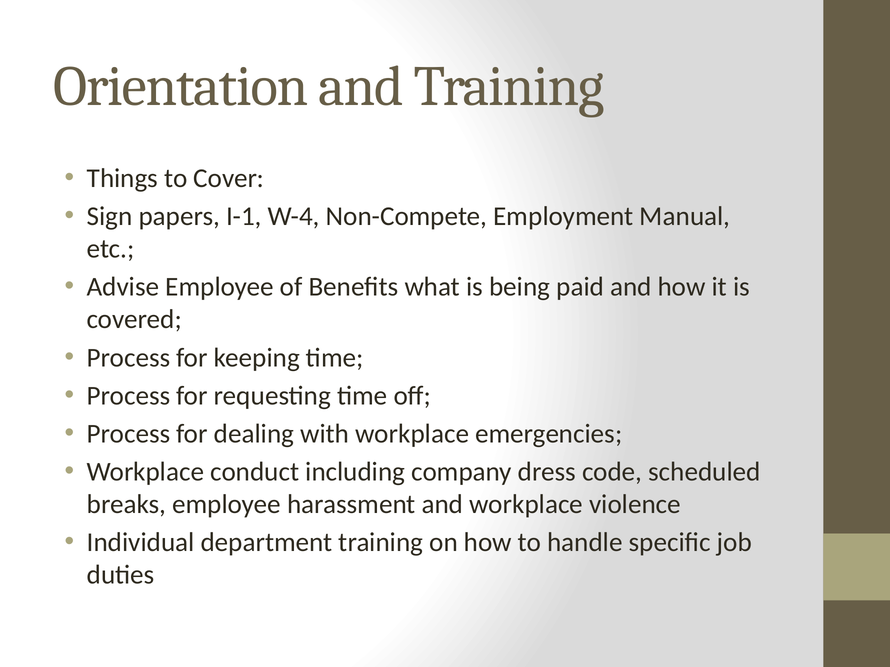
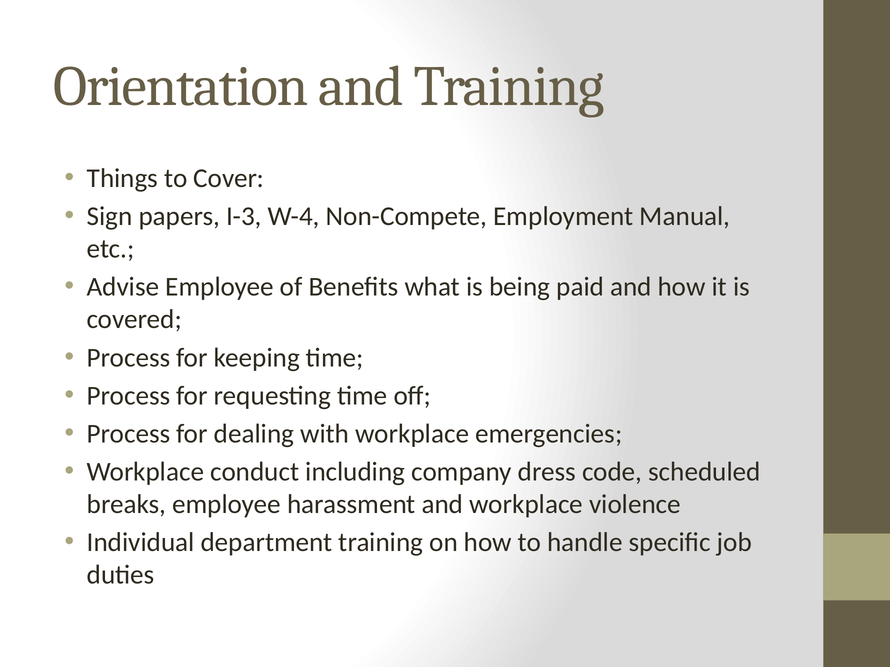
I-1: I-1 -> I-3 (244, 216)
